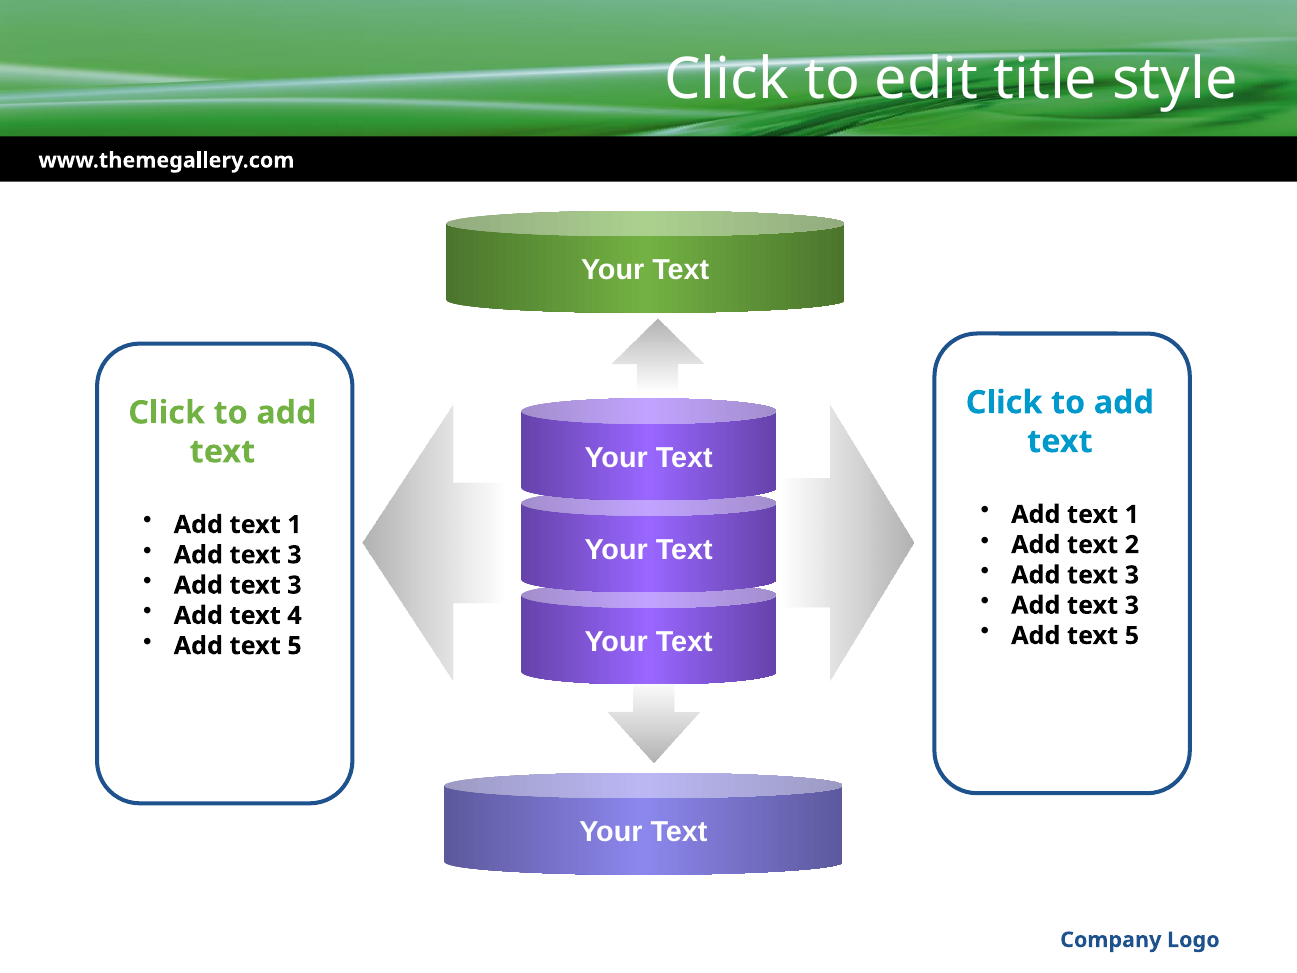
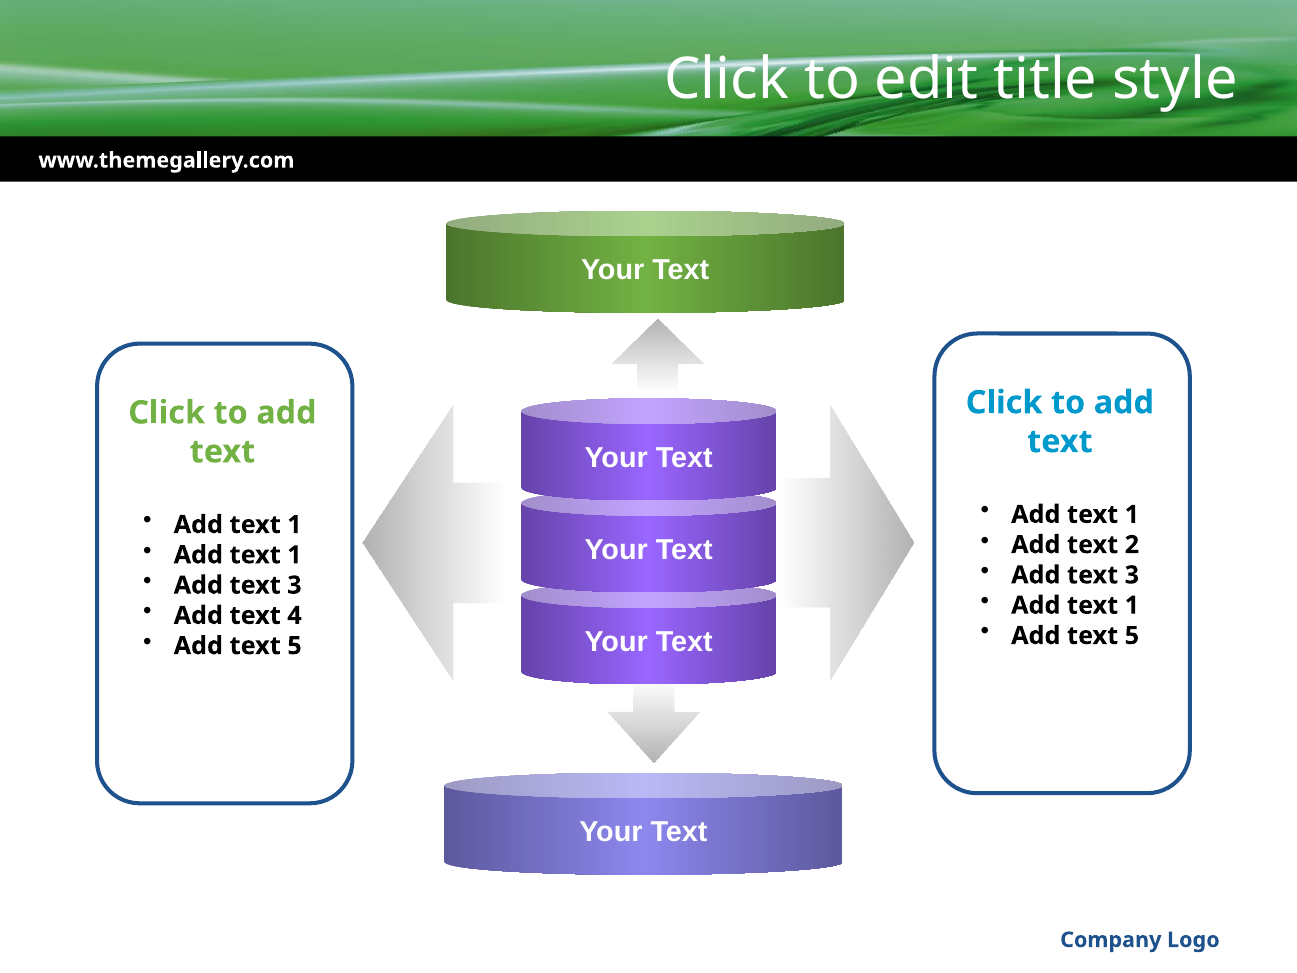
3: 3 -> 1 (294, 555)
3: 3 -> 1 (1132, 605)
